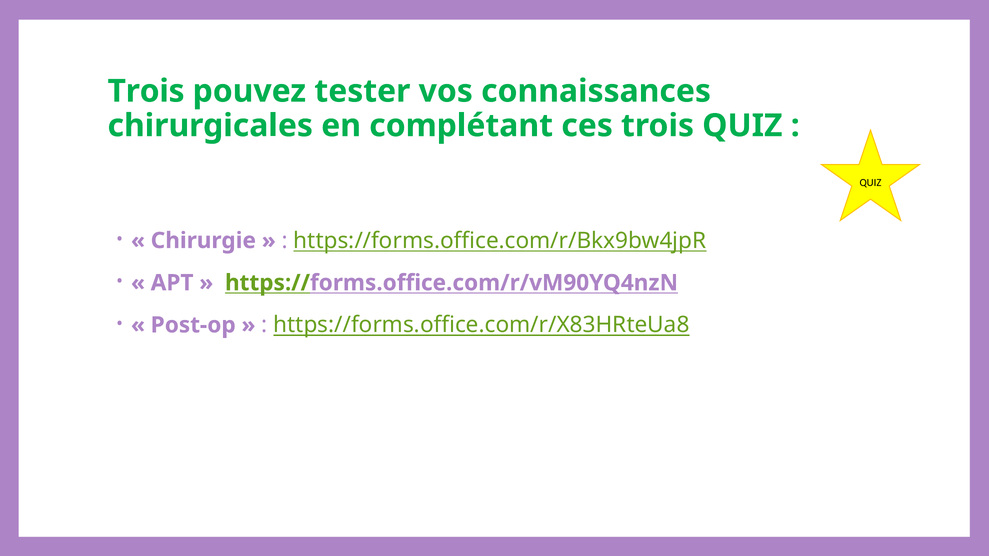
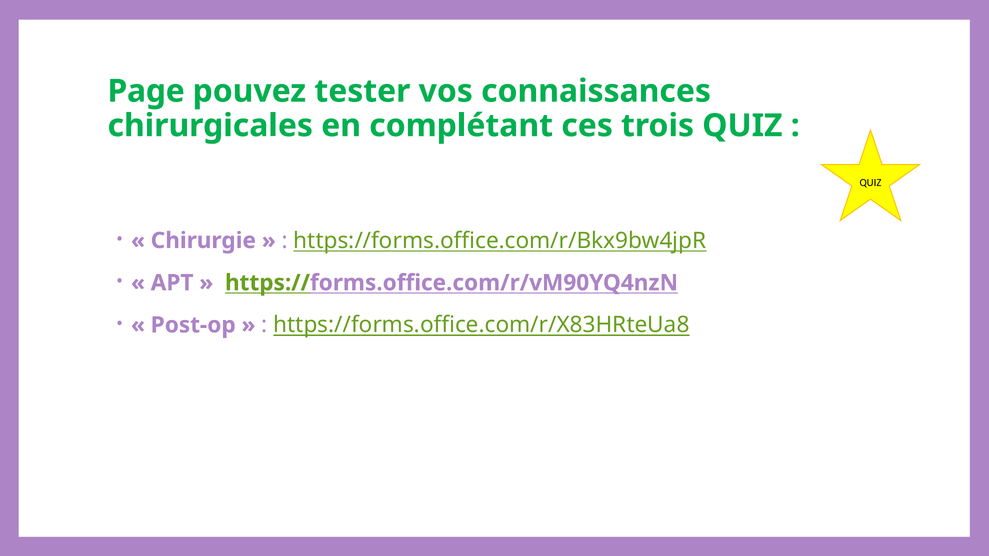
Trois: Trois -> Page (146, 91)
